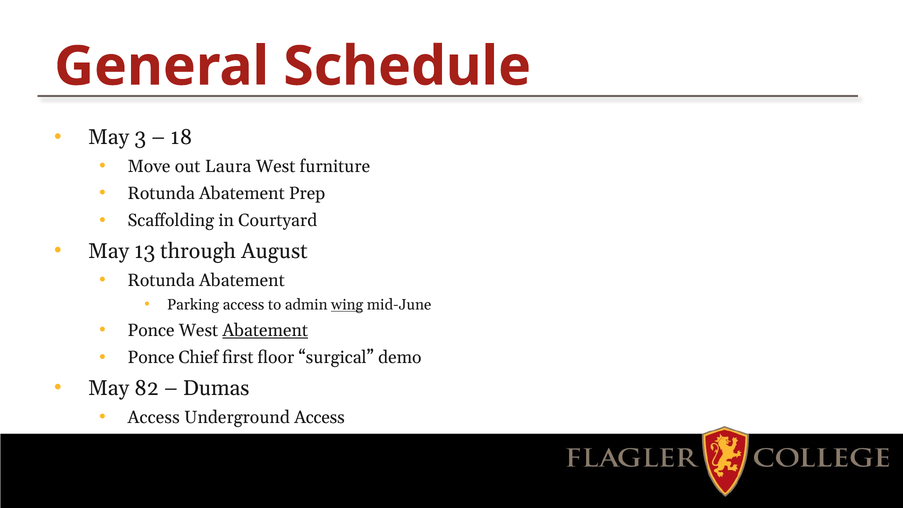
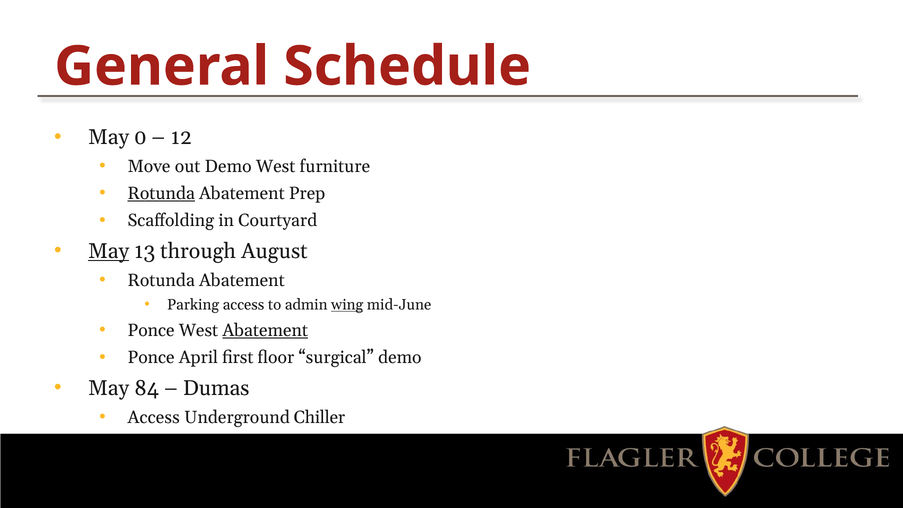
3: 3 -> 0 (140, 137)
18: 18 -> 12 (181, 137)
out Laura: Laura -> Demo (228, 166)
Rotunda underline: none -> present (161, 194)
May underline: none -> present (109, 251)
Chief: Chief -> April (198, 358)
82: 82 -> 84 (147, 388)
Underground Access: Access -> Chiller (319, 417)
